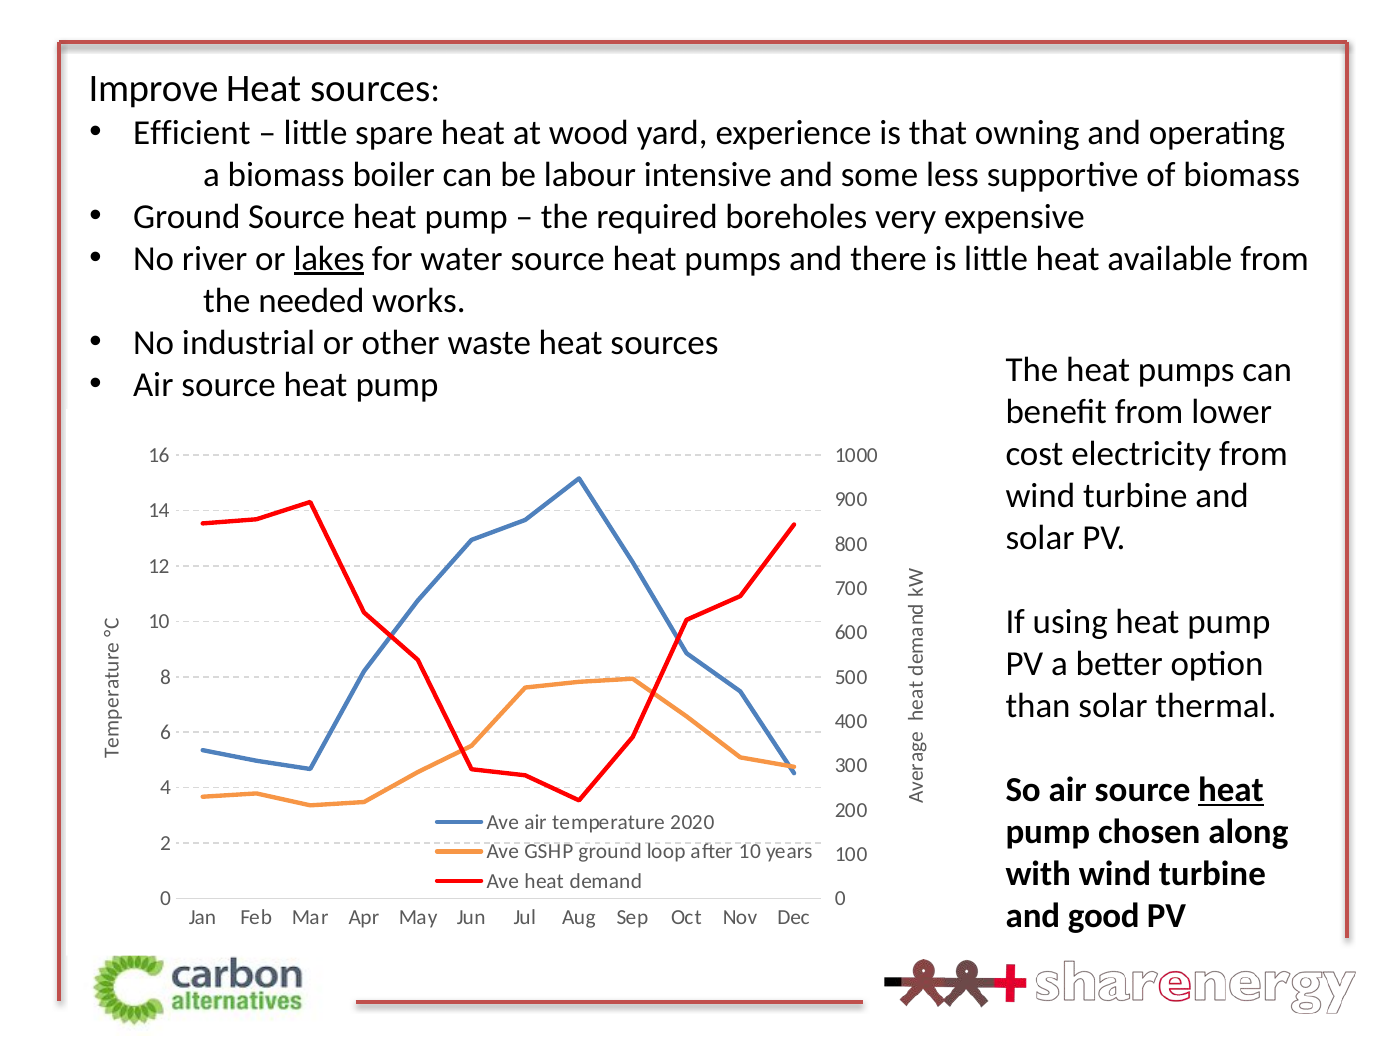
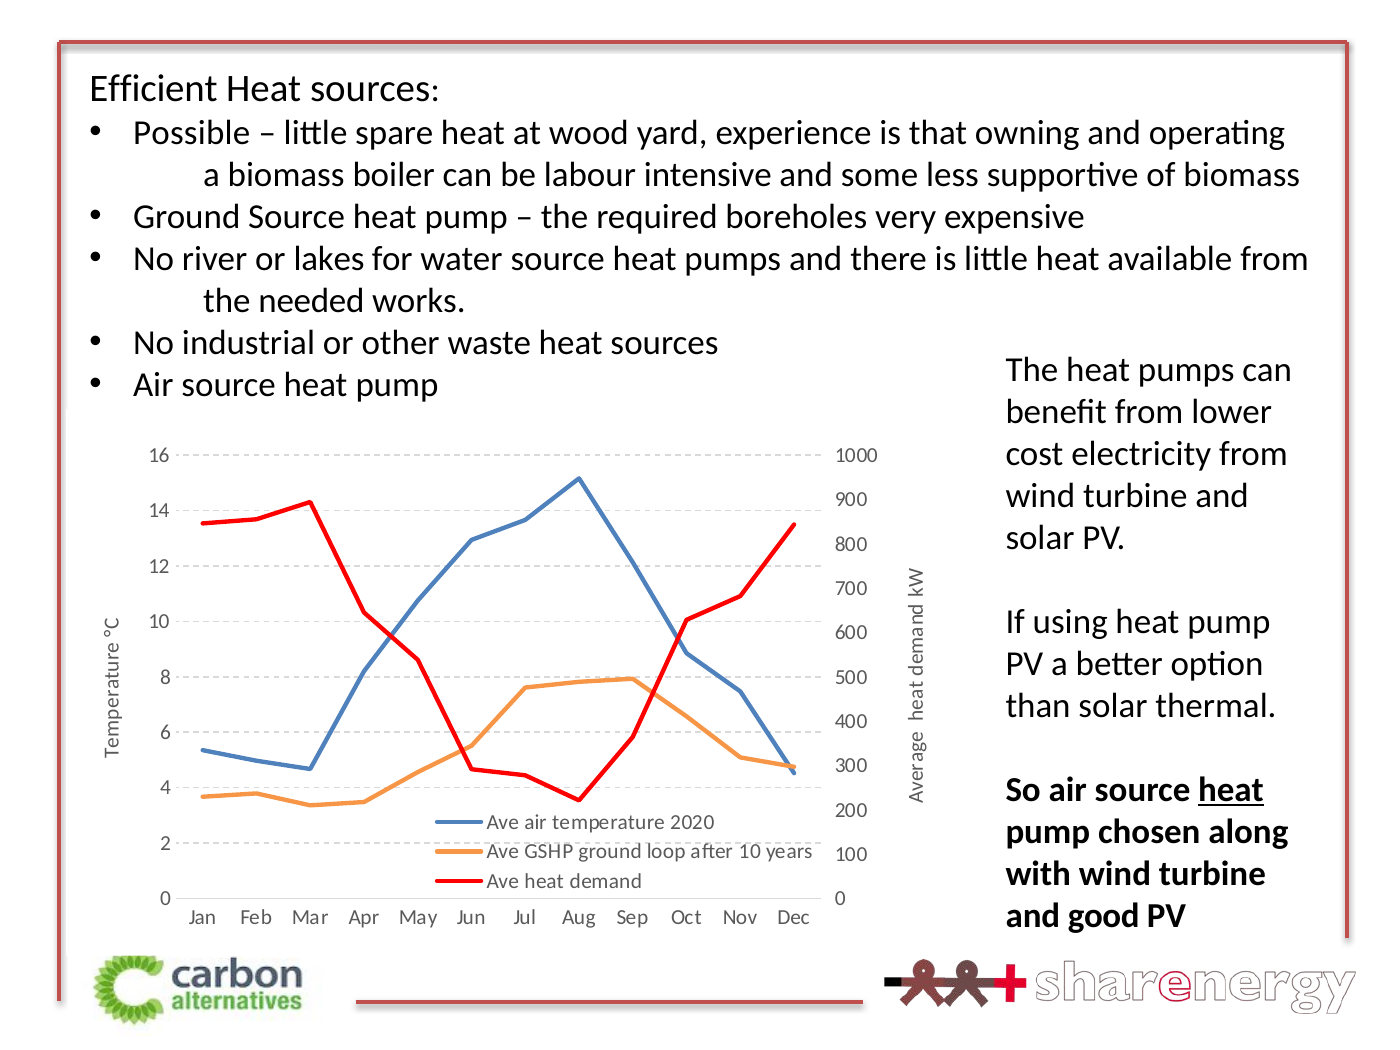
Improve: Improve -> Efficient (154, 88)
Efficient: Efficient -> Possible (192, 132)
lakes underline: present -> none (329, 258)
